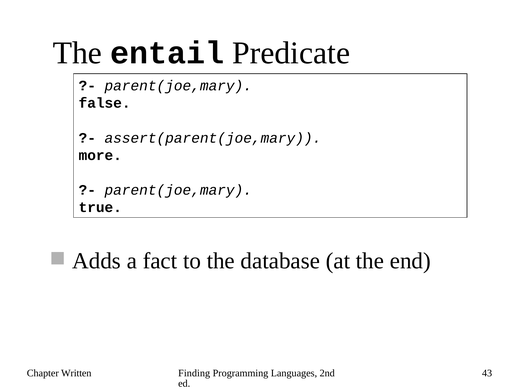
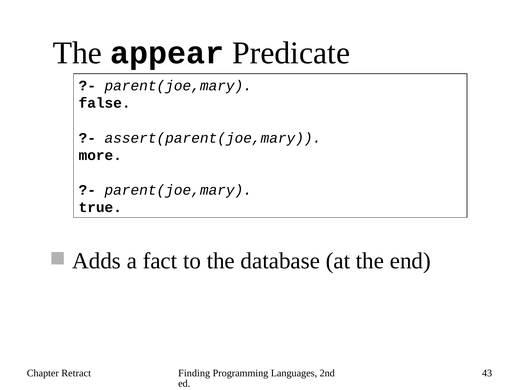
entail: entail -> appear (167, 53)
Written: Written -> Retract (76, 373)
